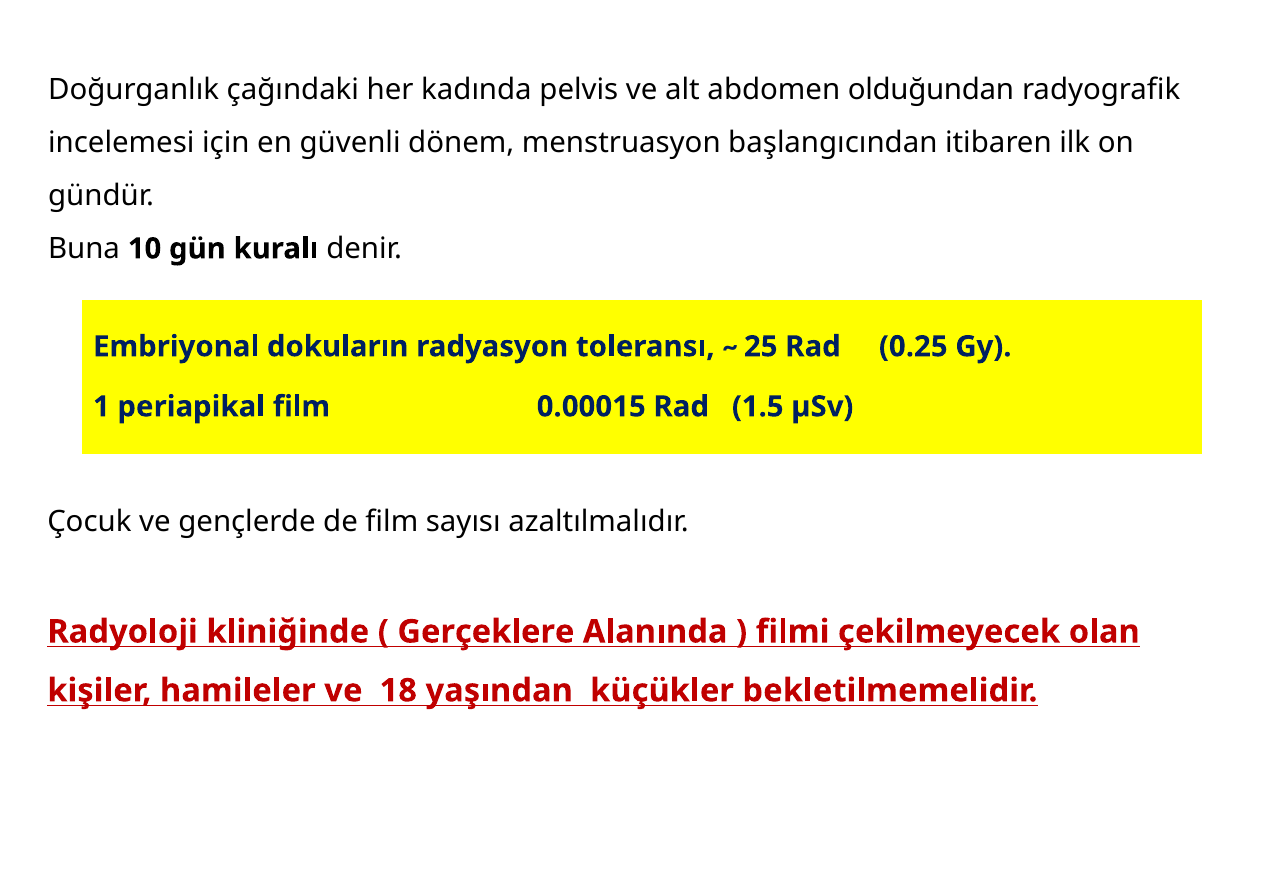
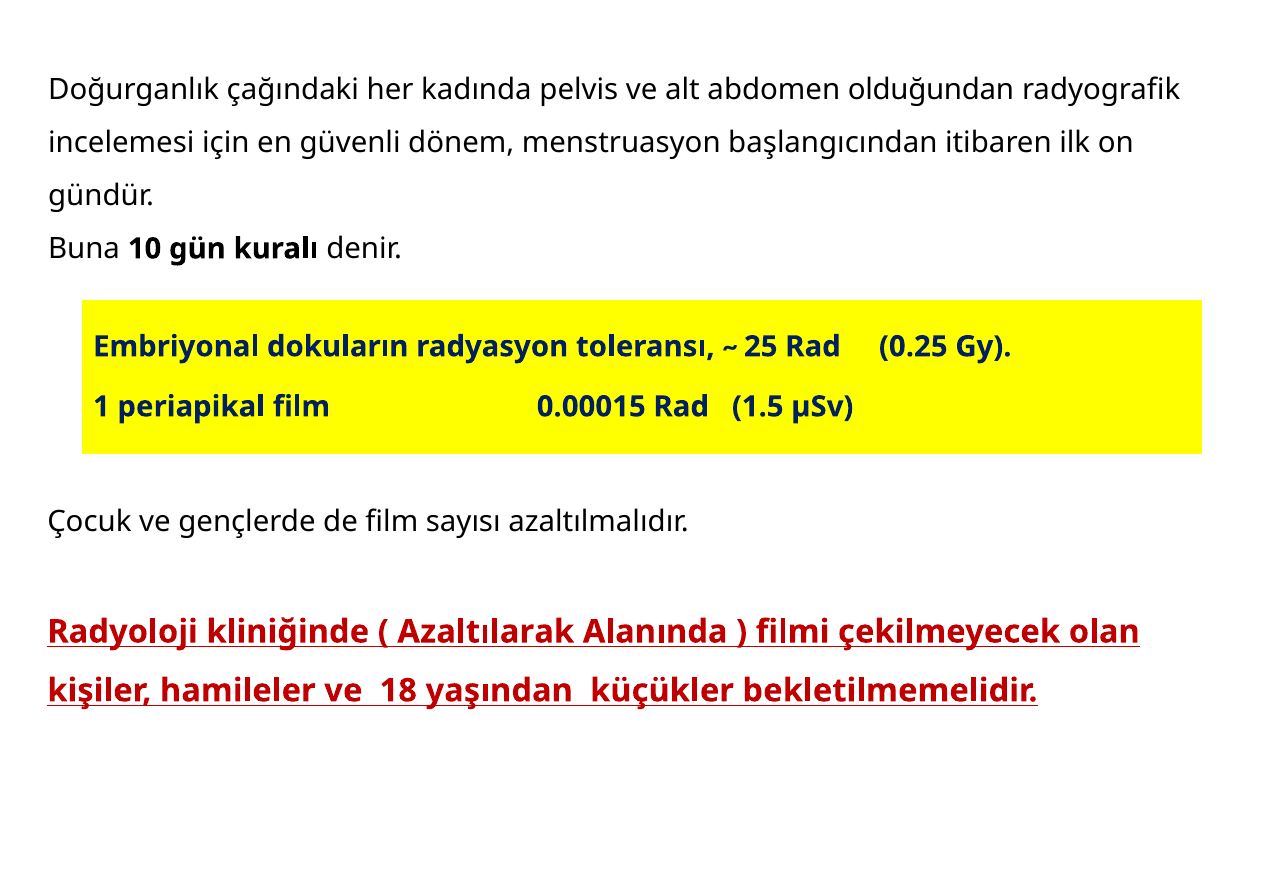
Gerçeklere: Gerçeklere -> Azaltılarak (486, 632)
